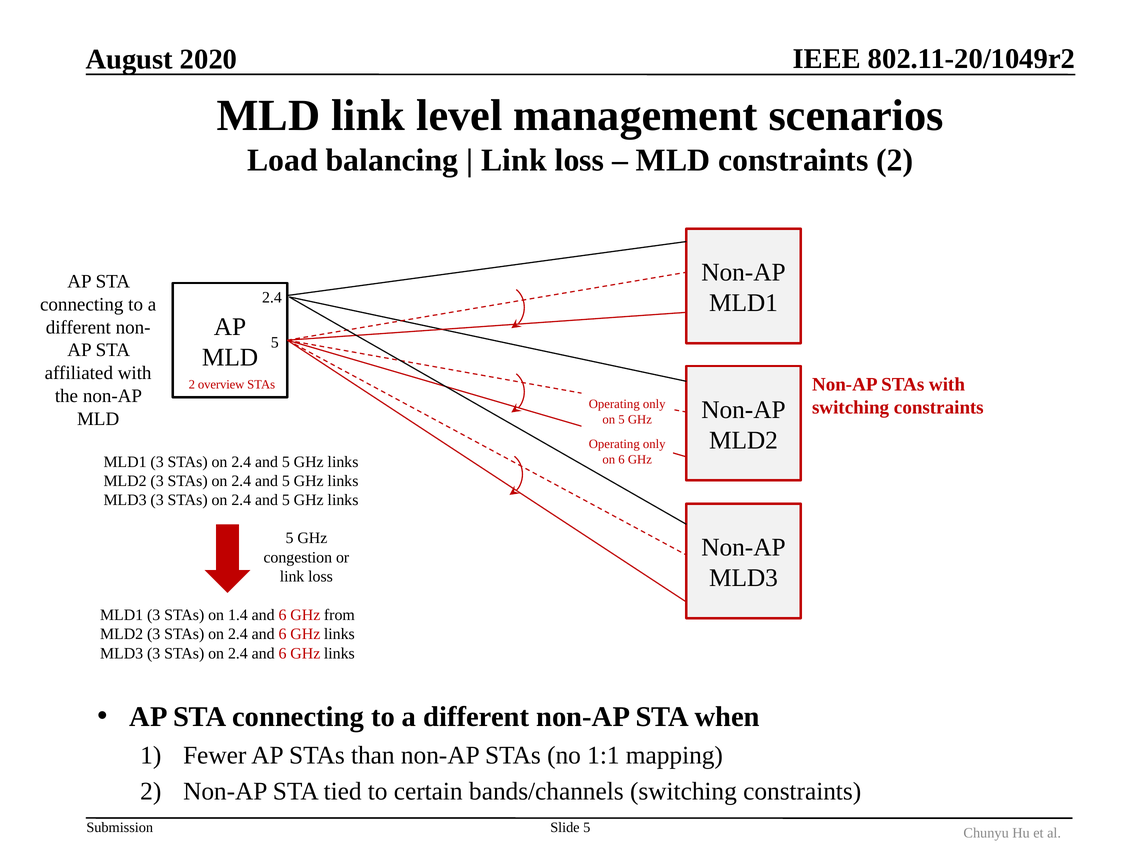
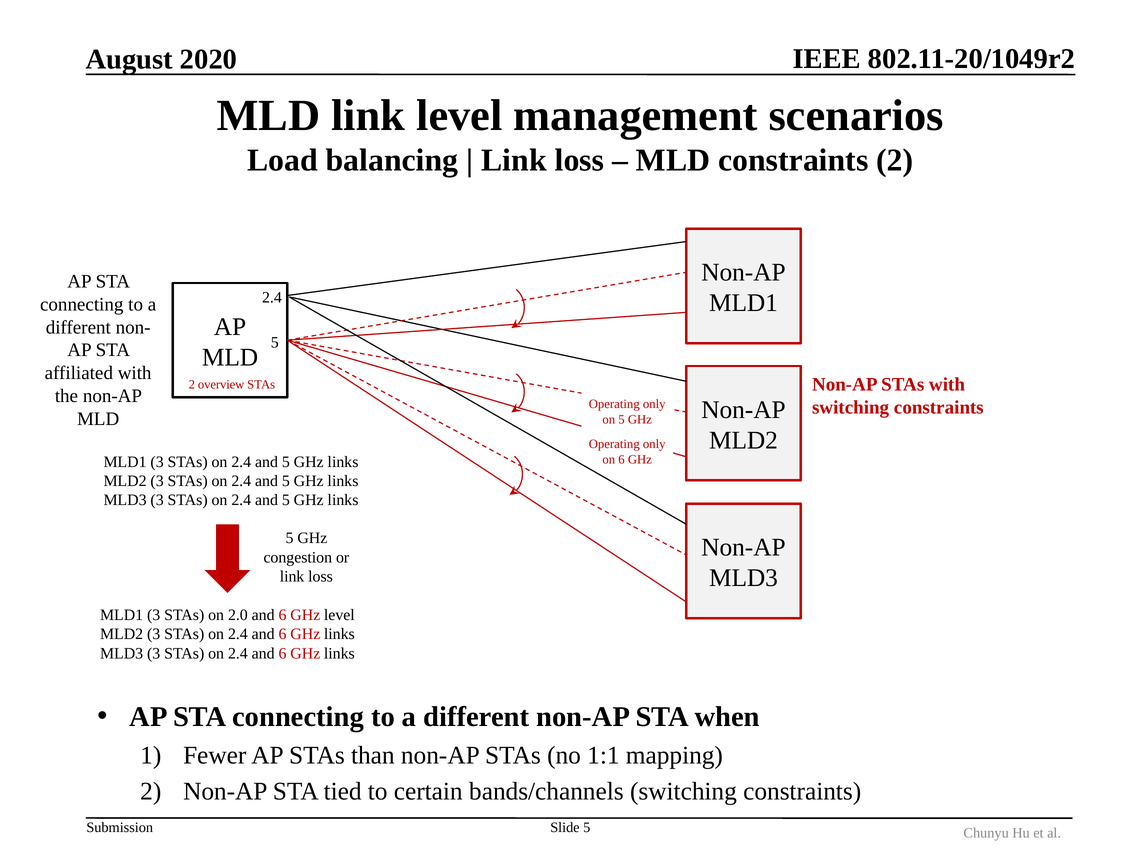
1.4: 1.4 -> 2.0 (238, 615)
GHz from: from -> level (339, 615)
